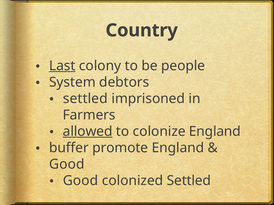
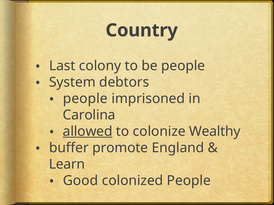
Last underline: present -> none (62, 66)
settled: settled -> people (85, 99)
Farmers: Farmers -> Carolina (89, 115)
colonize England: England -> Wealthy (215, 132)
Good: Good -> Learn (67, 165)
colonized Settled: Settled -> People (189, 181)
